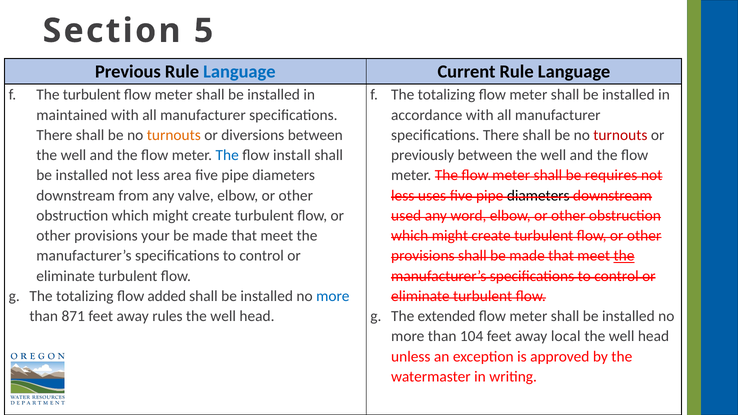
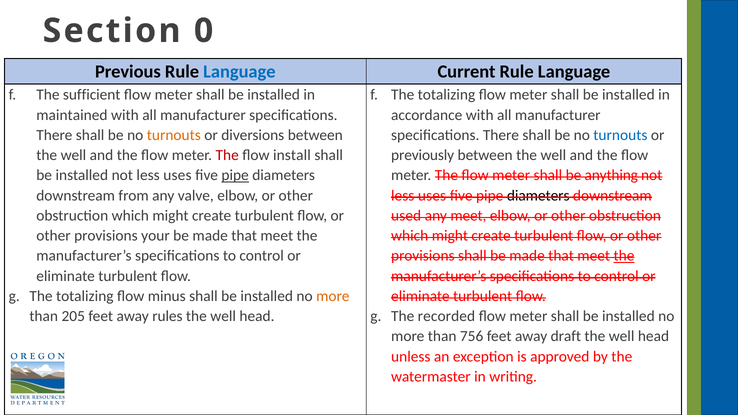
5: 5 -> 0 (204, 31)
The turbulent: turbulent -> sufficient (92, 95)
turnouts colour: red -> blue (620, 135)
The colour: blue -> red (227, 155)
installed not less area: area -> uses (177, 175)
pipe underline: none -> present (235, 175)
requires: requires -> anything (611, 175)
any word: word -> meet (468, 216)
added: added -> minus (167, 296)
more colour: blue -> orange (333, 296)
871: 871 -> 205 (73, 316)
extended: extended -> recorded (446, 316)
104: 104 -> 756 (472, 336)
local: local -> draft (566, 336)
